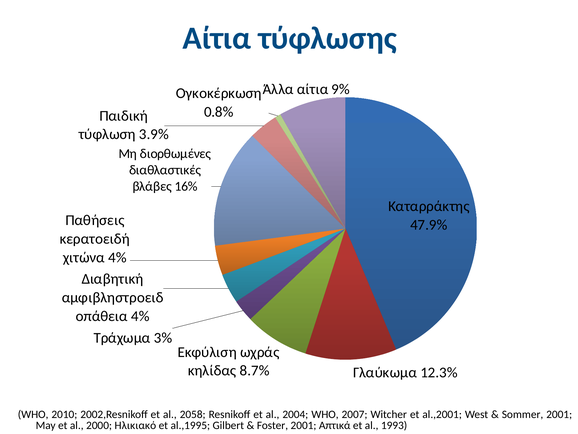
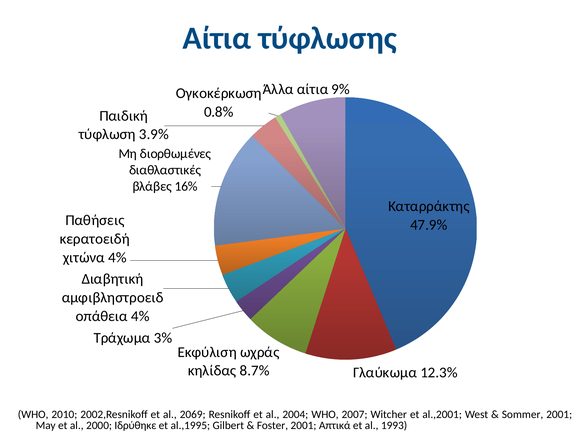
2058: 2058 -> 2069 (193, 414)
Ηλικιακό: Ηλικιακό -> Ιδρύθηκε (135, 425)
